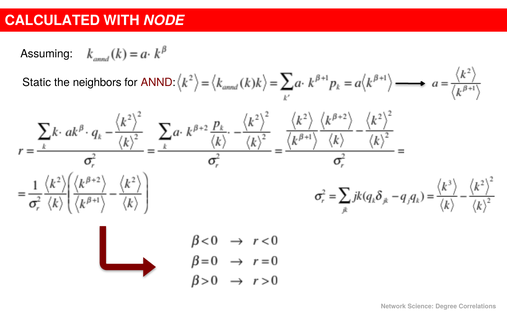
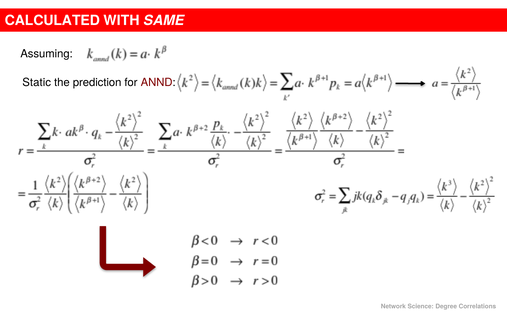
NODE: NODE -> SAME (164, 20)
neighbors: neighbors -> prediction (97, 82)
